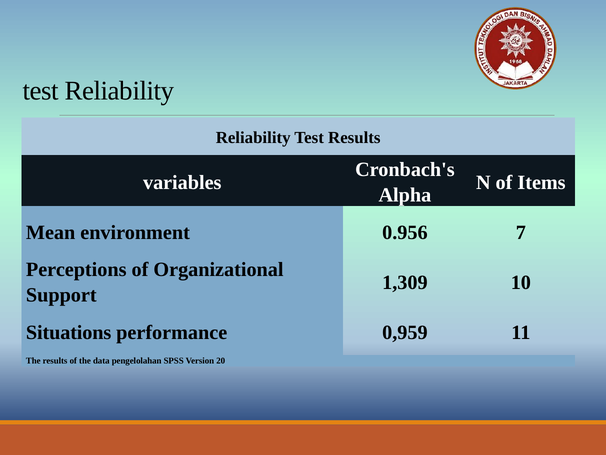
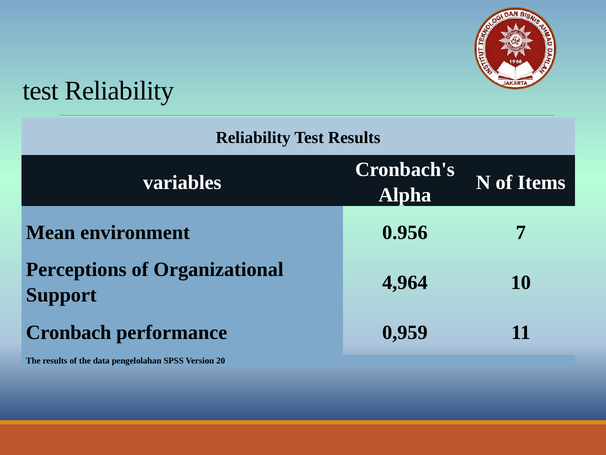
1,309: 1,309 -> 4,964 (405, 282)
Situations: Situations -> Cronbach (69, 332)
